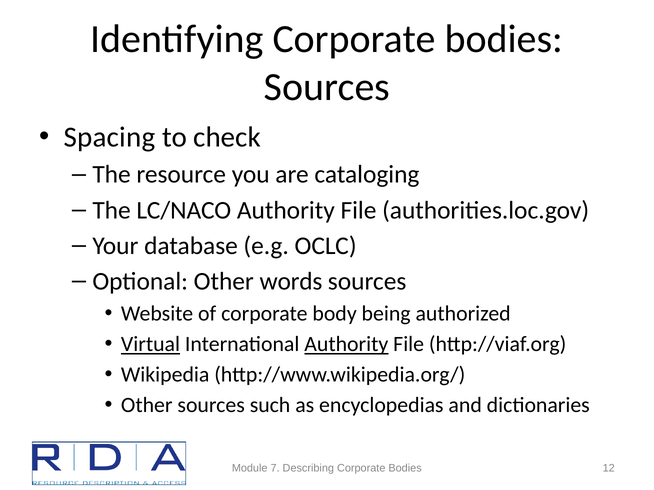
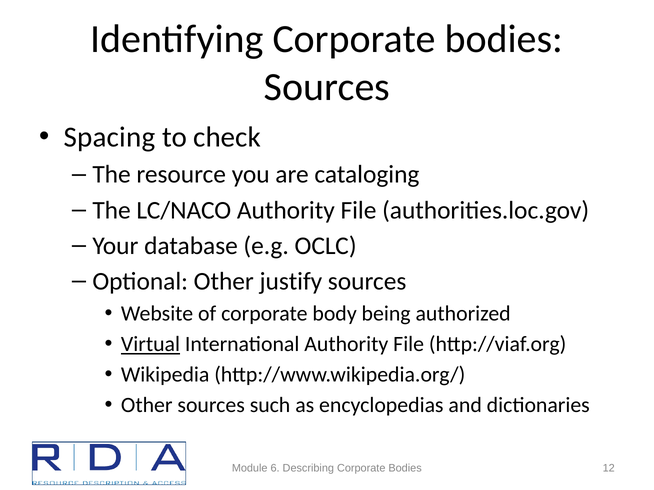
words: words -> justify (291, 282)
Authority underline: present -> none (346, 345)
7: 7 -> 6 (275, 468)
